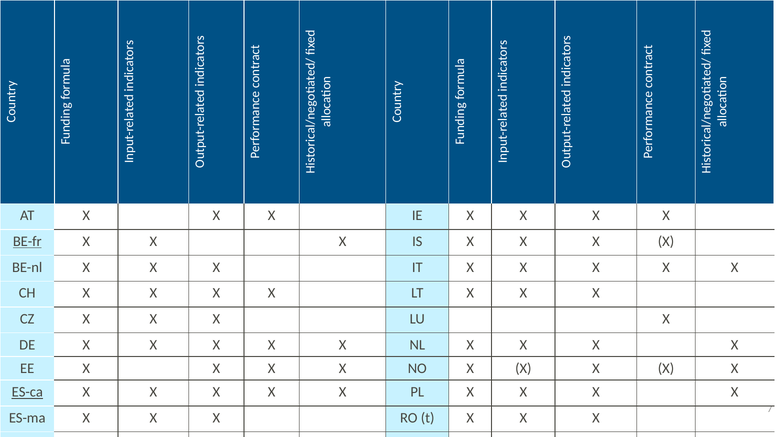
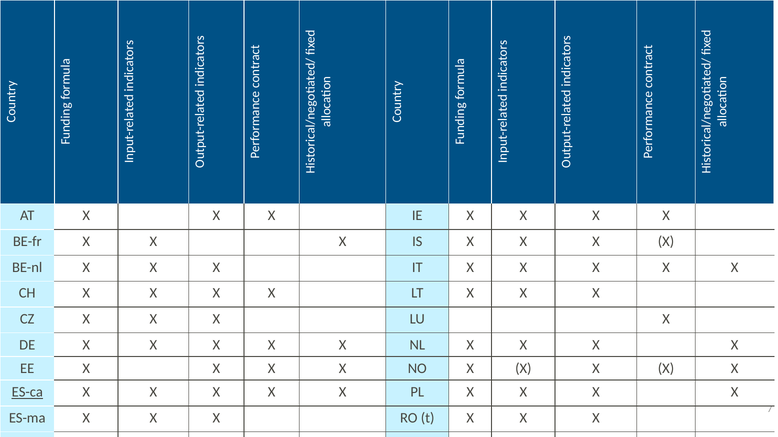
BE-fr underline: present -> none (27, 242)
